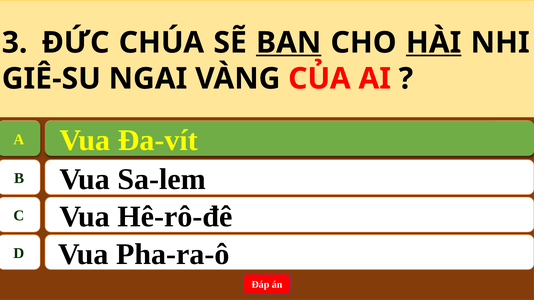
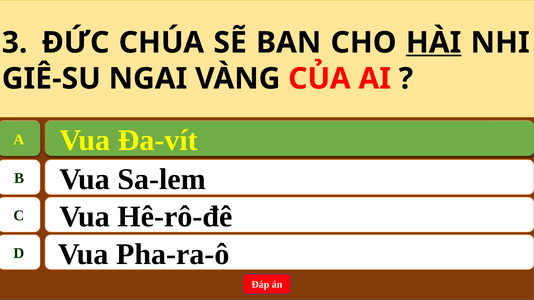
BAN underline: present -> none (289, 43)
